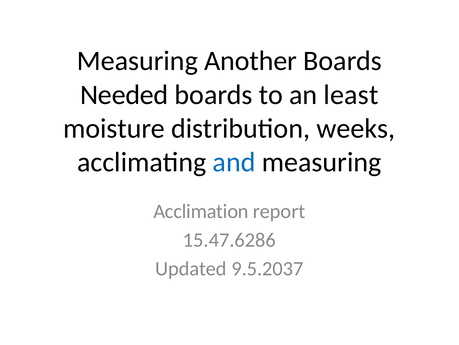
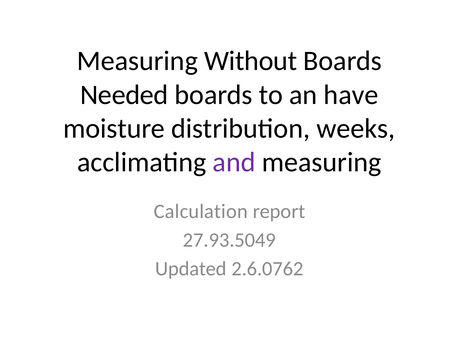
Another: Another -> Without (251, 61)
least: least -> have (351, 95)
and colour: blue -> purple (234, 162)
Acclimation: Acclimation -> Calculation (201, 211)
15.47.6286: 15.47.6286 -> 27.93.5049 (229, 240)
9.5.2037: 9.5.2037 -> 2.6.0762 (267, 268)
